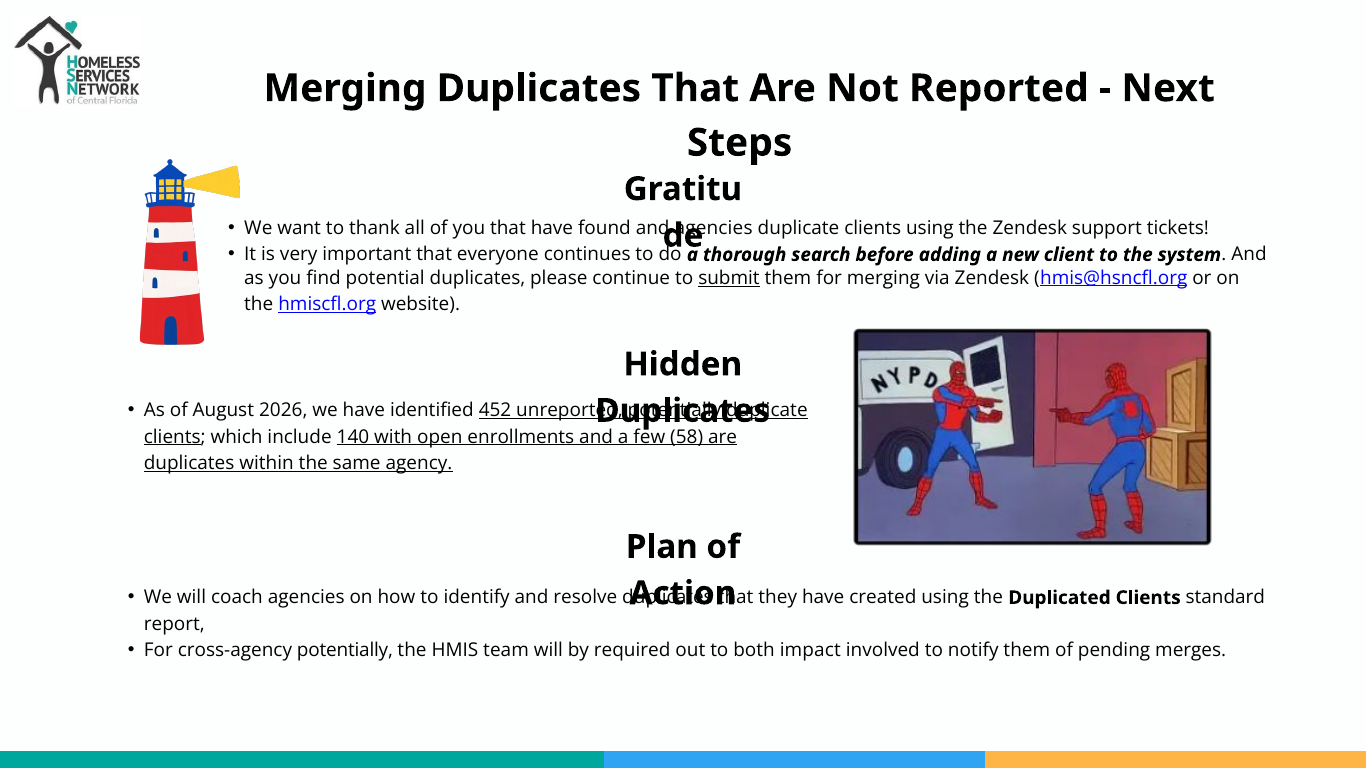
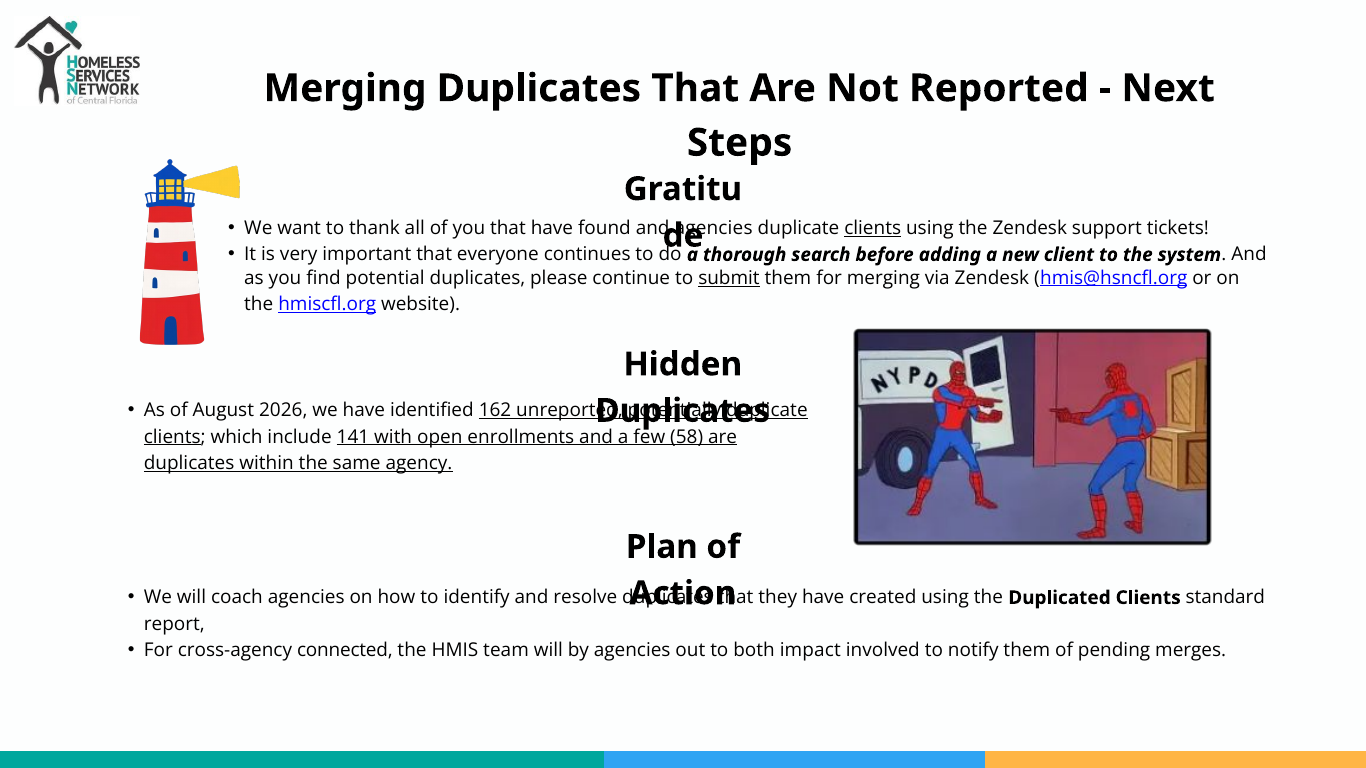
clients underline: none -> present (873, 228)
452: 452 -> 162 (495, 411)
140: 140 -> 141 (353, 437)
cross-agency potentially: potentially -> connected (345, 651)
by required: required -> agencies (632, 651)
